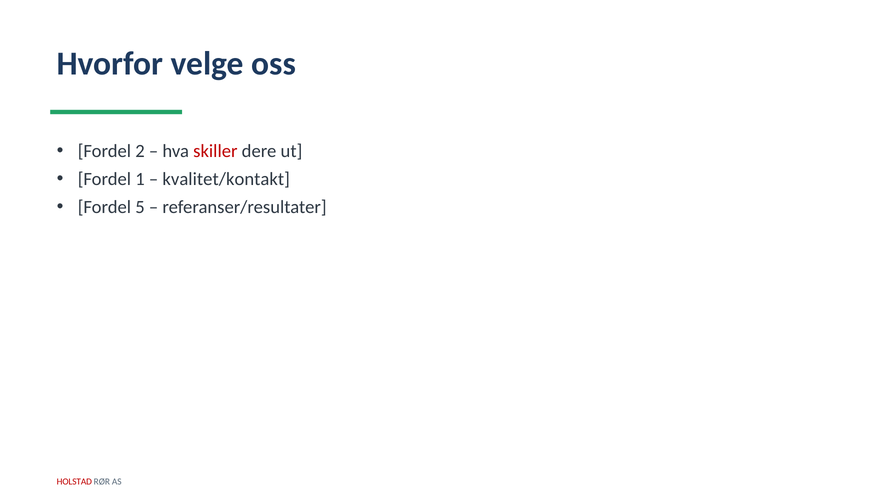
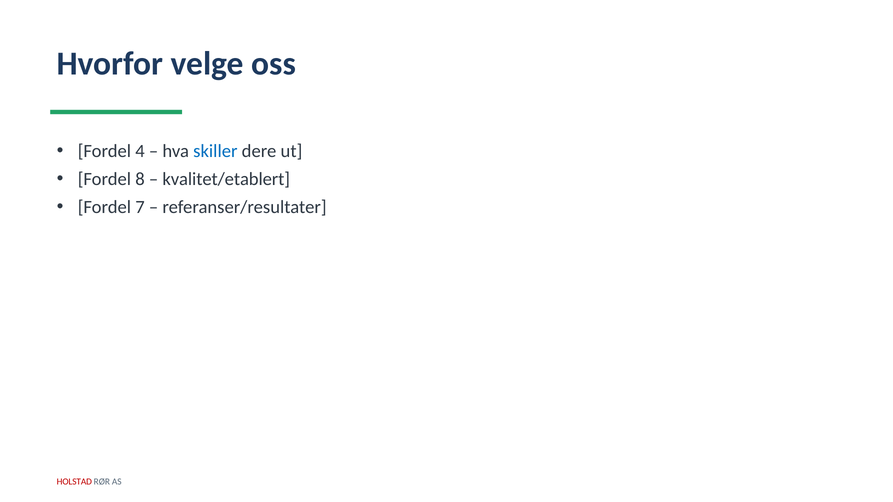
2: 2 -> 4 (140, 151)
skiller colour: red -> blue (215, 151)
1: 1 -> 8 (140, 179)
kvalitet/kontakt: kvalitet/kontakt -> kvalitet/etablert (226, 179)
5: 5 -> 7 (140, 207)
